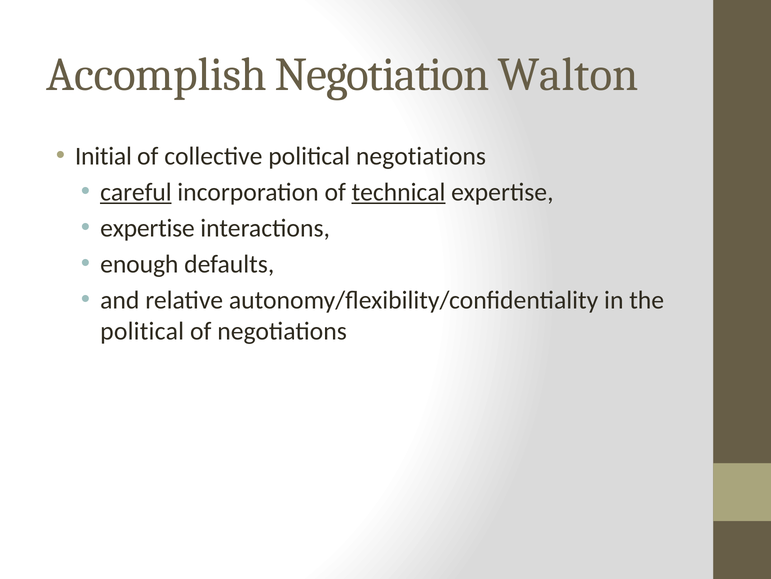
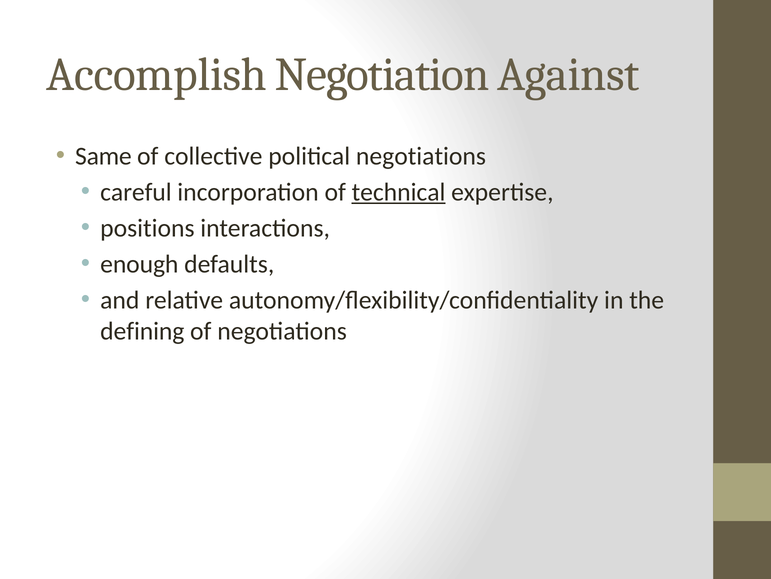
Walton: Walton -> Against (568, 75)
Initial: Initial -> Same (103, 156)
careful underline: present -> none (136, 192)
expertise: expertise -> positions (147, 228)
political: political -> defining (142, 331)
